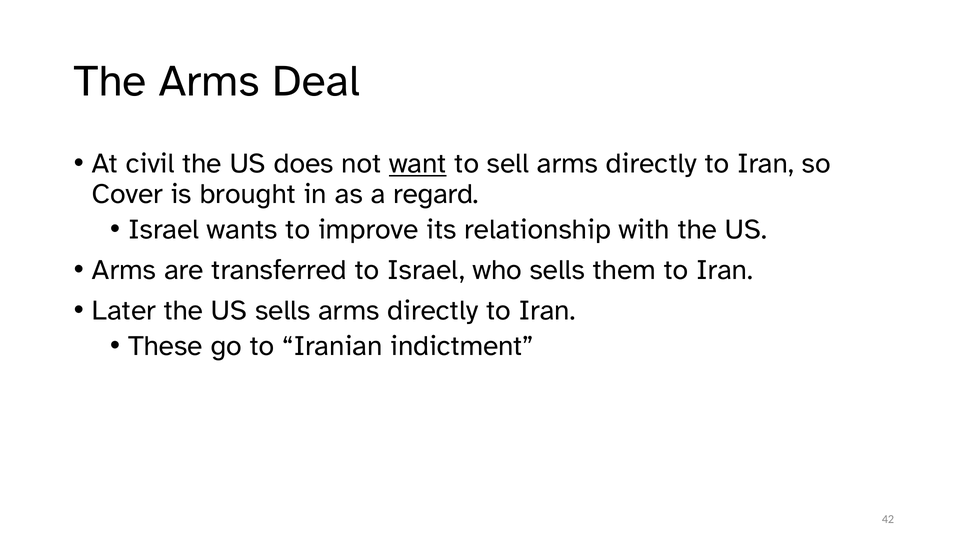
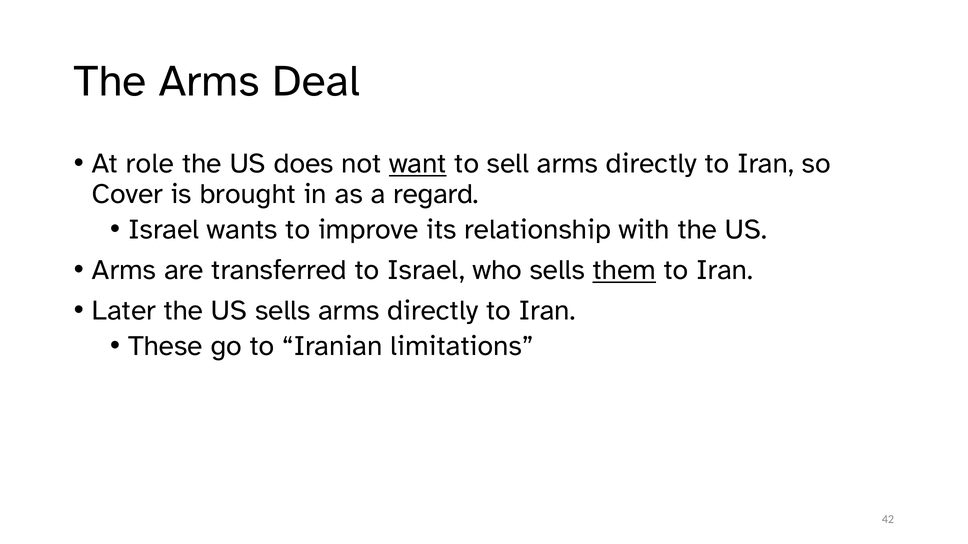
civil: civil -> role (150, 164)
them underline: none -> present (624, 270)
indictment: indictment -> limitations (462, 346)
